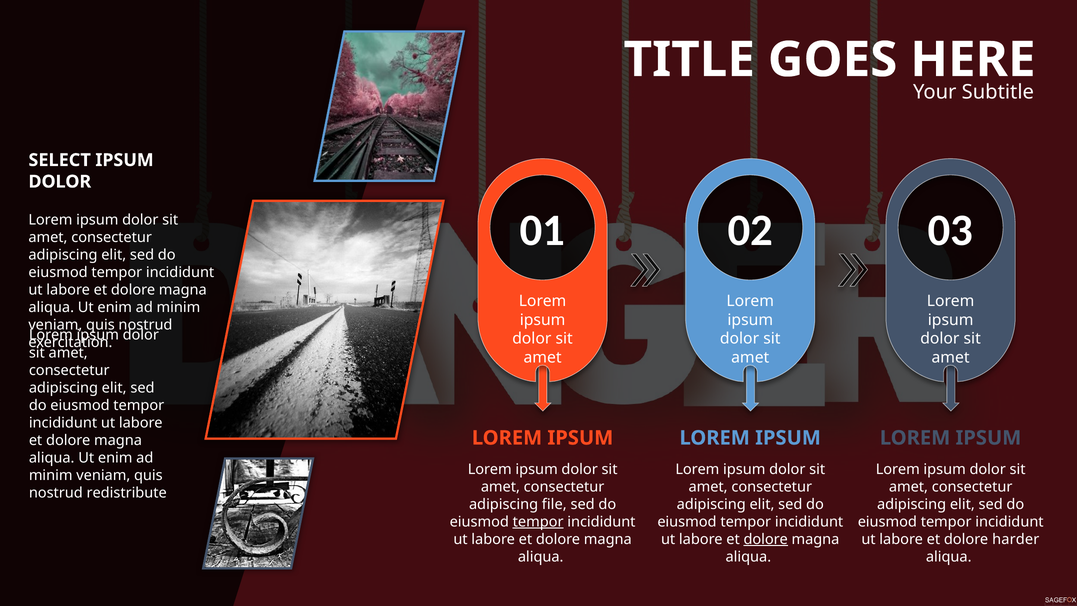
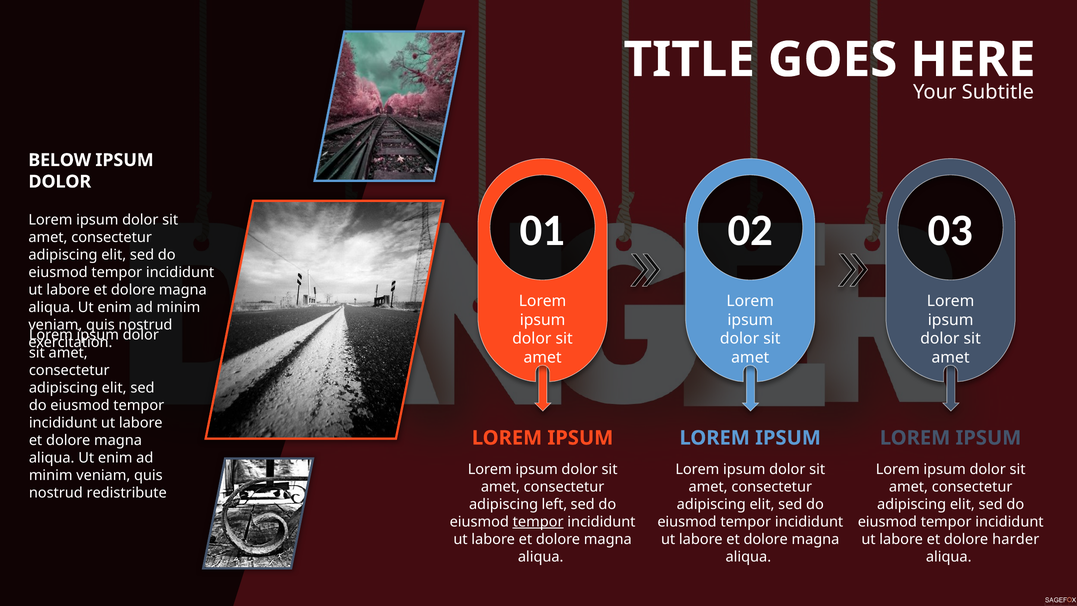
SELECT: SELECT -> BELOW (60, 160)
file: file -> left (554, 504)
dolore underline: present -> none (766, 539)
